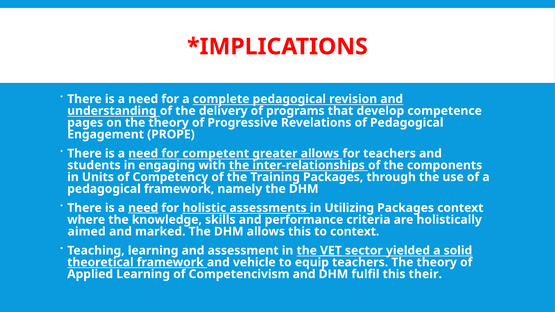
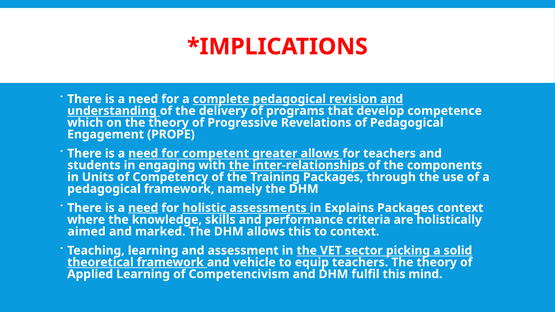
pages: pages -> which (85, 123)
Utilizing: Utilizing -> Explains (349, 208)
VET underline: present -> none (331, 251)
yielded: yielded -> picking (408, 251)
their: their -> mind (425, 274)
